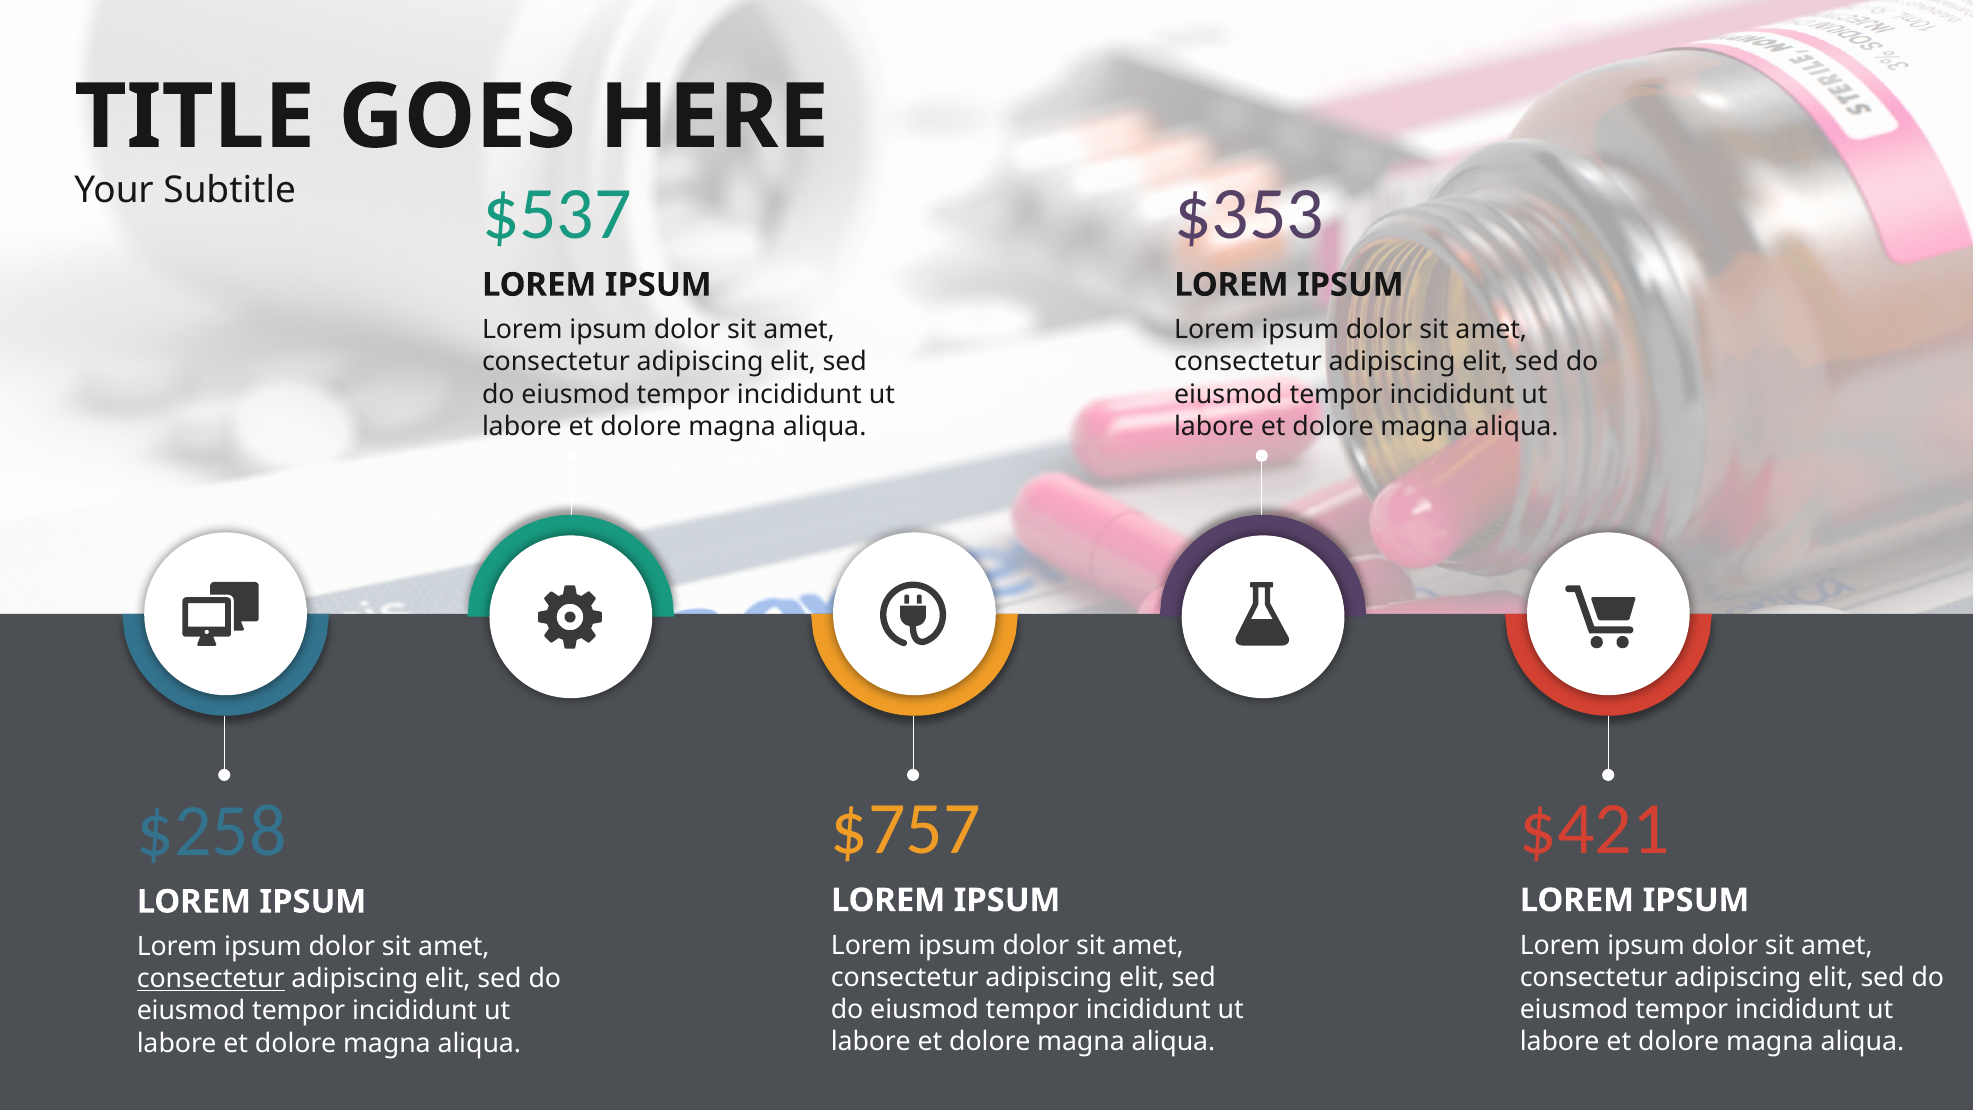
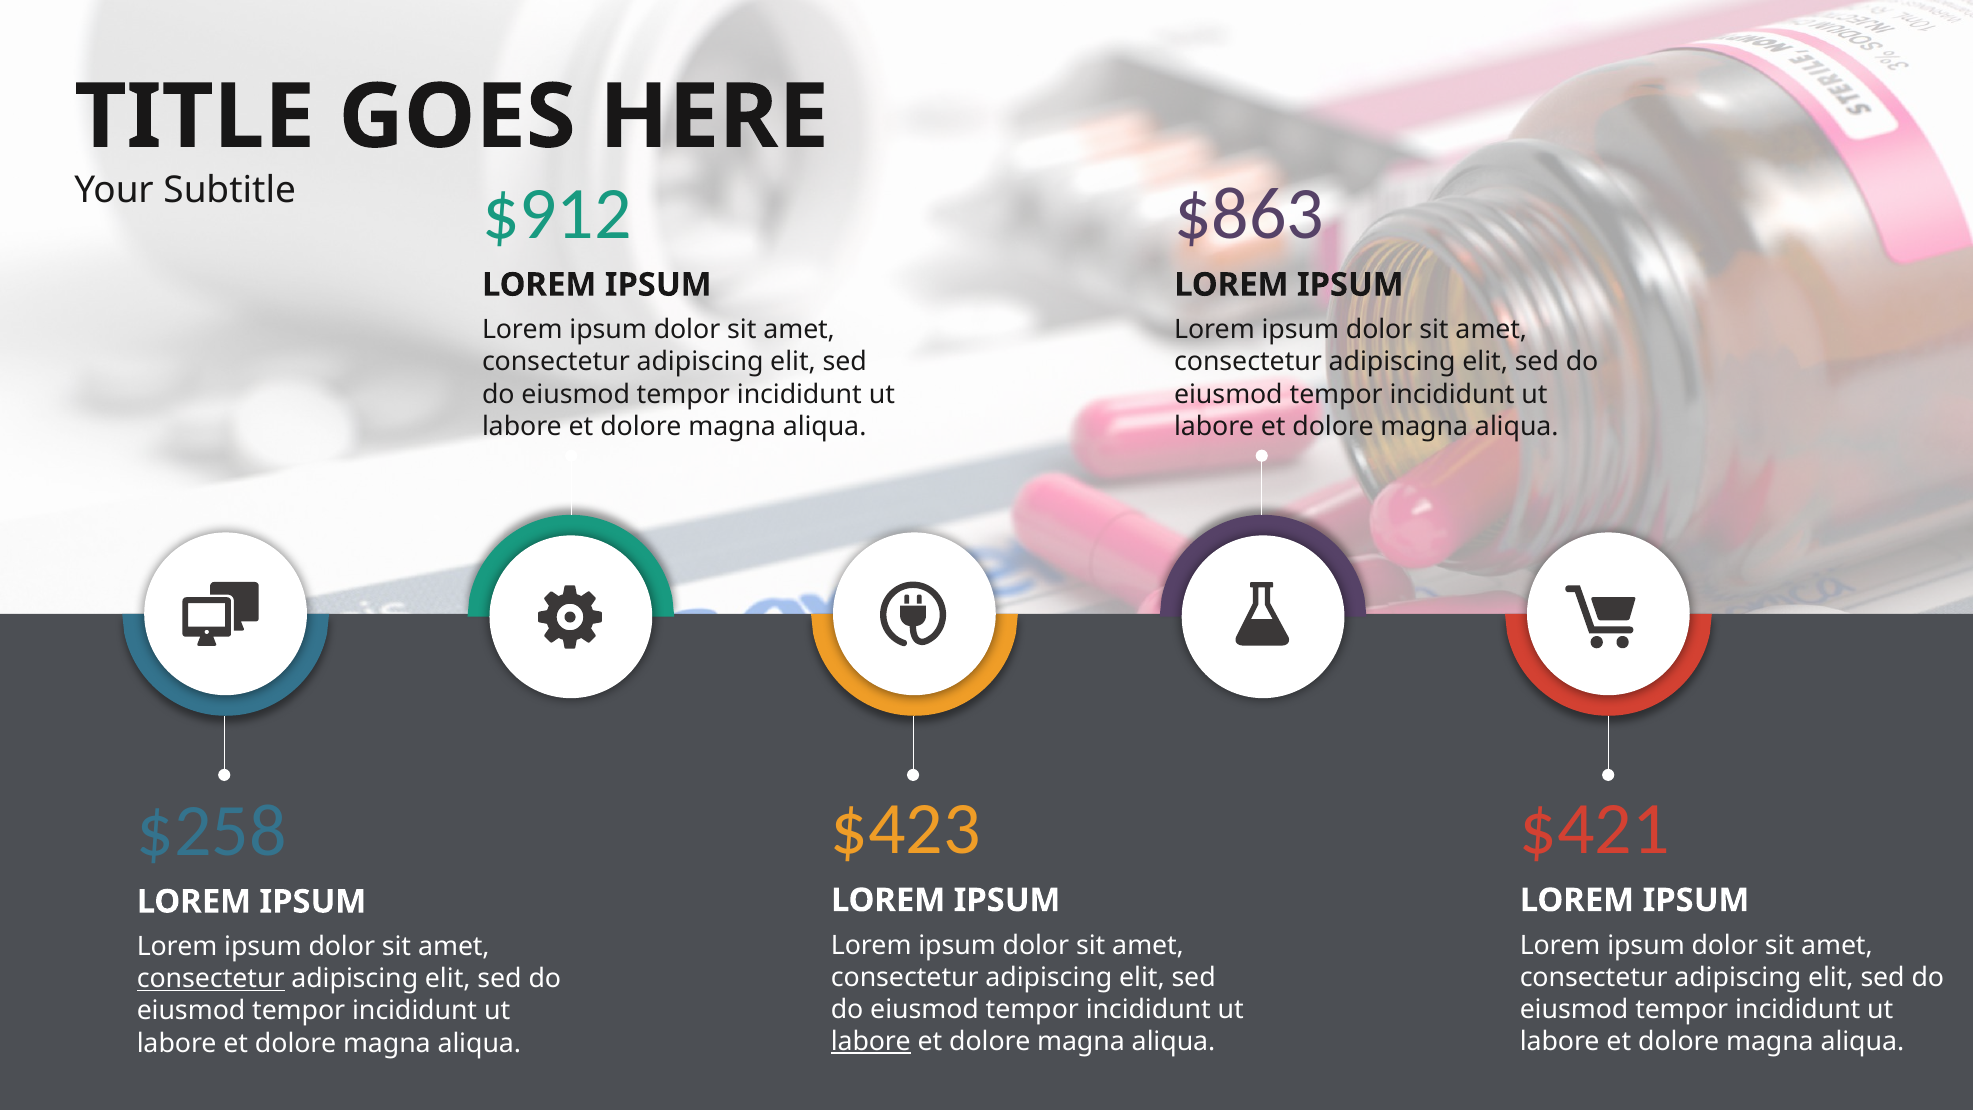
$537: $537 -> $912 (557, 214)
$353: $353 -> $863 (1249, 214)
$757: $757 -> $423 (906, 829)
labore underline: none -> present (871, 1042)
